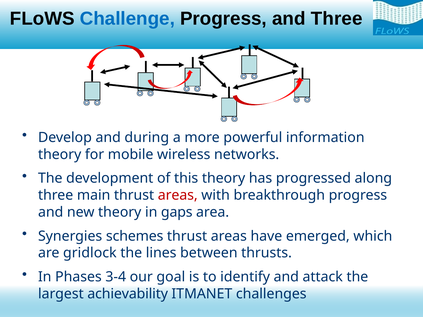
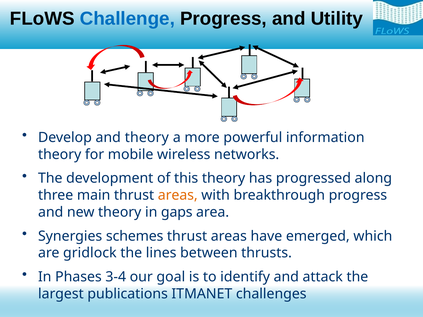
and Three: Three -> Utility (337, 19)
and during: during -> theory (147, 138)
areas colour: red -> orange (178, 195)
achievability: achievability -> publications (128, 294)
